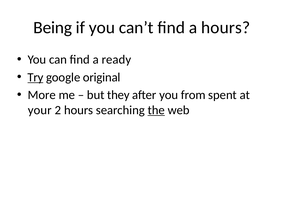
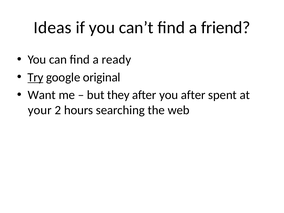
Being: Being -> Ideas (53, 27)
a hours: hours -> friend (226, 27)
More: More -> Want (42, 95)
you from: from -> after (193, 95)
the underline: present -> none (156, 110)
